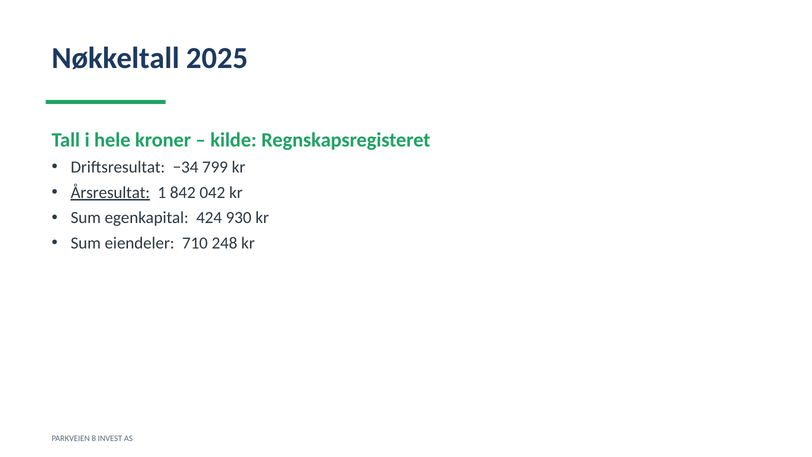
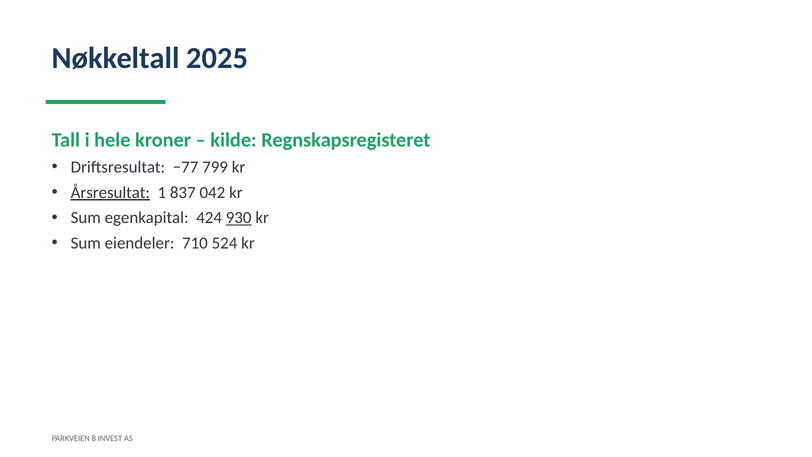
−34: −34 -> −77 (186, 167)
842: 842 -> 837 (183, 192)
930 underline: none -> present (239, 218)
248: 248 -> 524 (225, 243)
